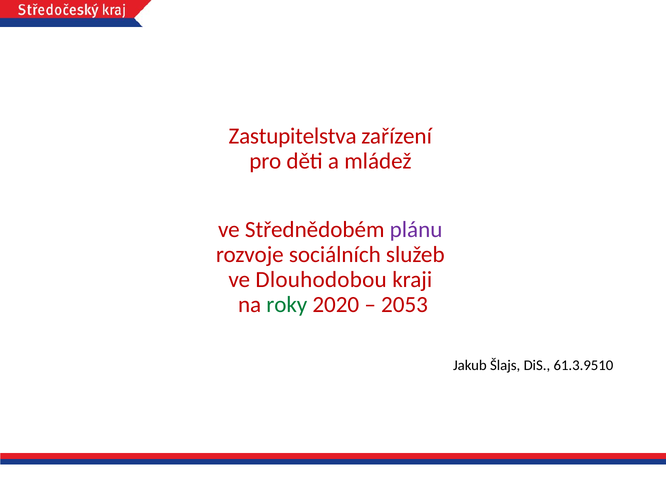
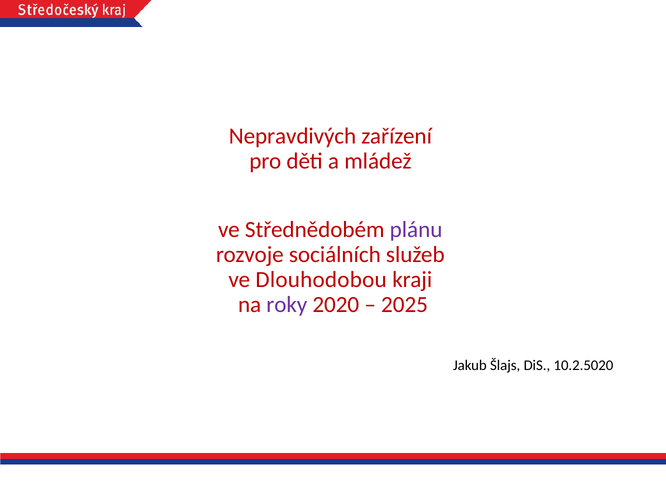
Zastupitelstva: Zastupitelstva -> Nepravdivých (293, 137)
roky colour: green -> purple (287, 305)
2053: 2053 -> 2025 (405, 305)
61.3.9510: 61.3.9510 -> 10.2.5020 (583, 366)
